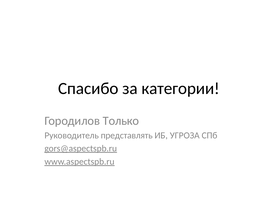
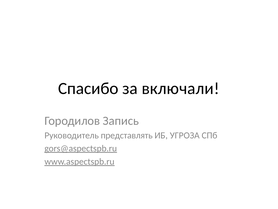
категории: категории -> включали (180, 88)
Только: Только -> Запись (121, 120)
